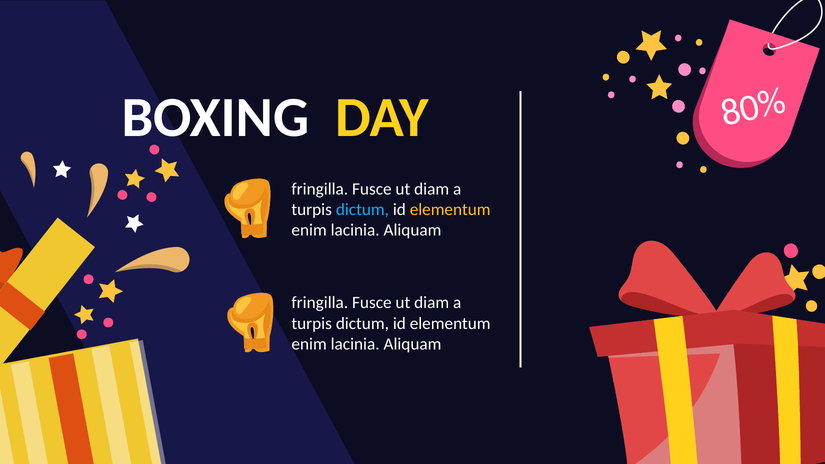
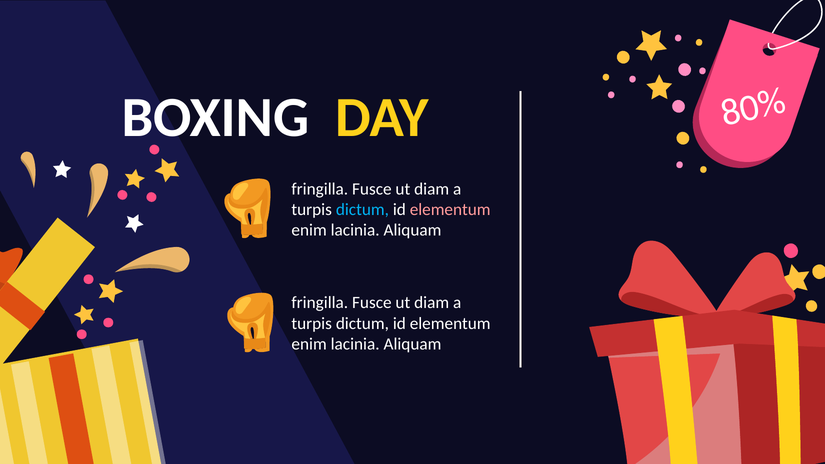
elementum colour: yellow -> pink (450, 210)
